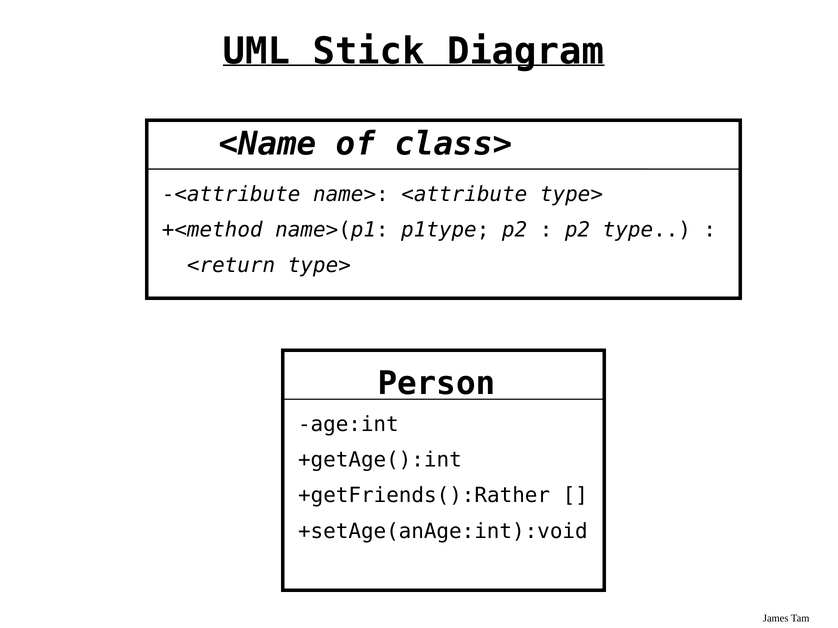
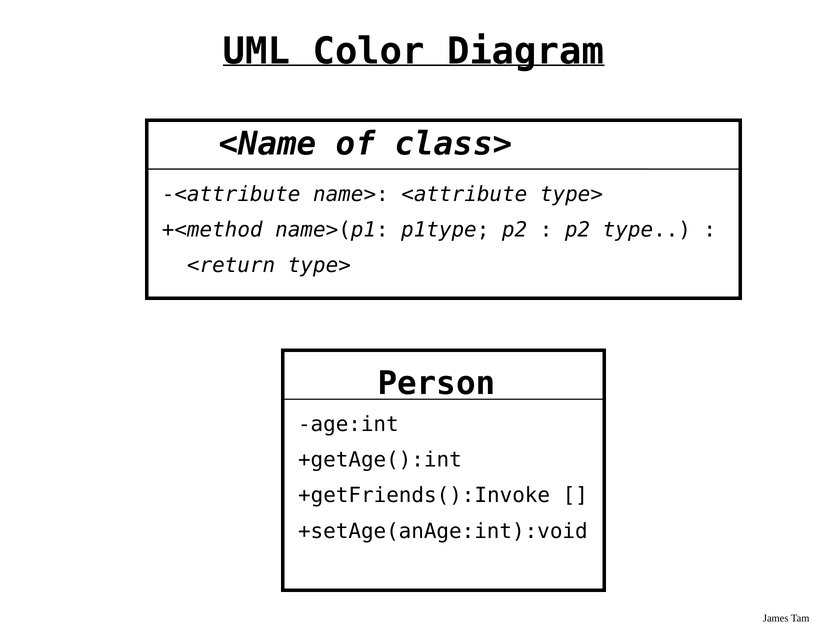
Stick: Stick -> Color (369, 51)
+getFriends():Rather: +getFriends():Rather -> +getFriends():Invoke (424, 496)
